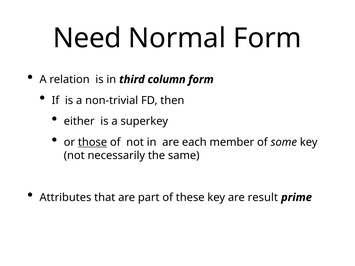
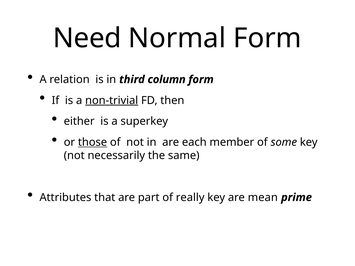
non-trivial underline: none -> present (112, 100)
these: these -> really (190, 198)
result: result -> mean (263, 198)
